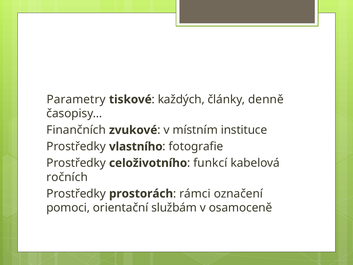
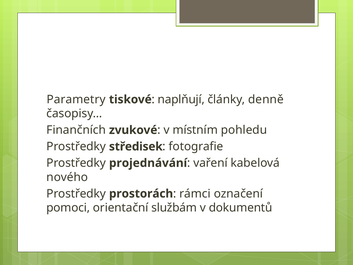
každých: každých -> naplňují (181, 99)
instituce: instituce -> pohledu (244, 130)
vlastního: vlastního -> středisek (136, 146)
celoživotního: celoživotního -> projednávání (148, 163)
funkcí: funkcí -> vaření (210, 163)
ročních: ročních -> nového (67, 177)
osamoceně: osamoceně -> dokumentů (241, 208)
